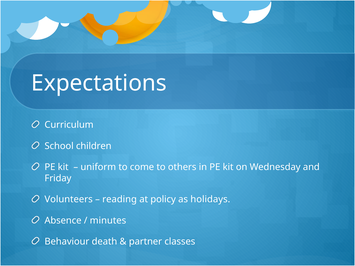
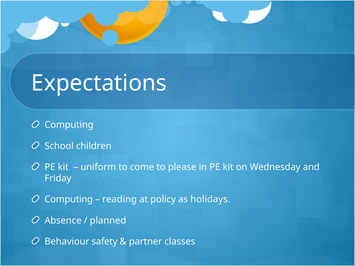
Curriculum: Curriculum -> Computing (69, 125)
others: others -> please (182, 167)
Volunteers: Volunteers -> Computing (69, 200)
minutes: minutes -> planned (108, 221)
death: death -> safety (105, 242)
